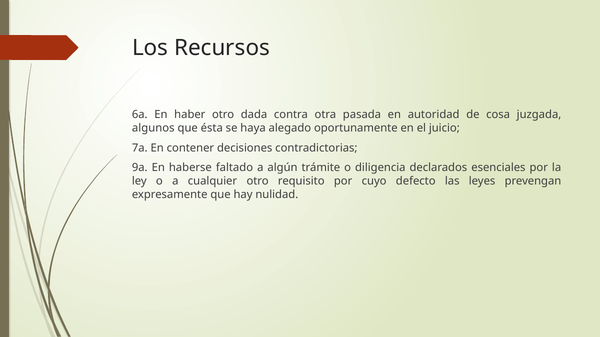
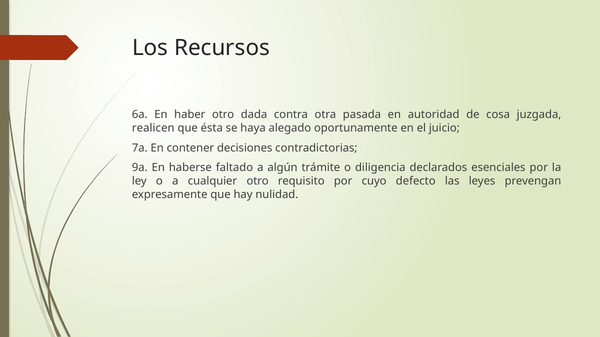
algunos: algunos -> realicen (153, 128)
